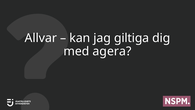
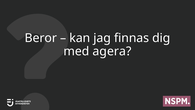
Allvar: Allvar -> Beror (41, 38)
giltiga: giltiga -> finnas (132, 38)
